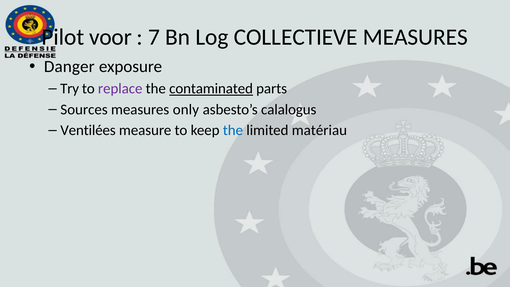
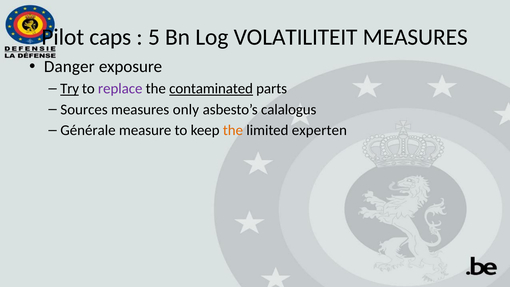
voor: voor -> caps (111, 37)
7: 7 -> 5 (154, 37)
COLLECTIEVE: COLLECTIEVE -> VOLATILITEIT (296, 37)
Try underline: none -> present (70, 89)
Ventilées: Ventilées -> Générale (88, 130)
the colour: blue -> orange (233, 130)
matériau: matériau -> experten (319, 130)
